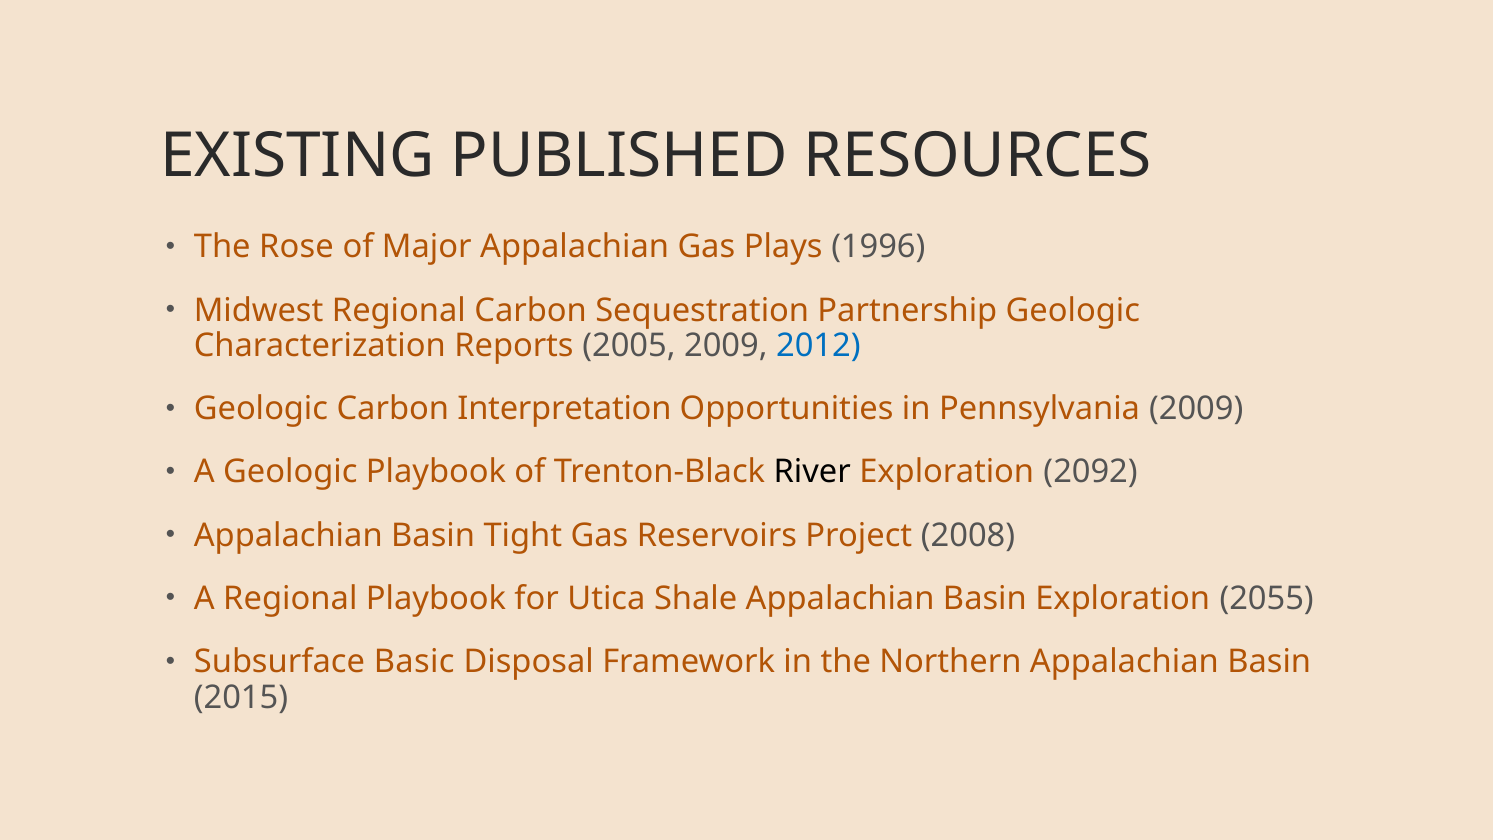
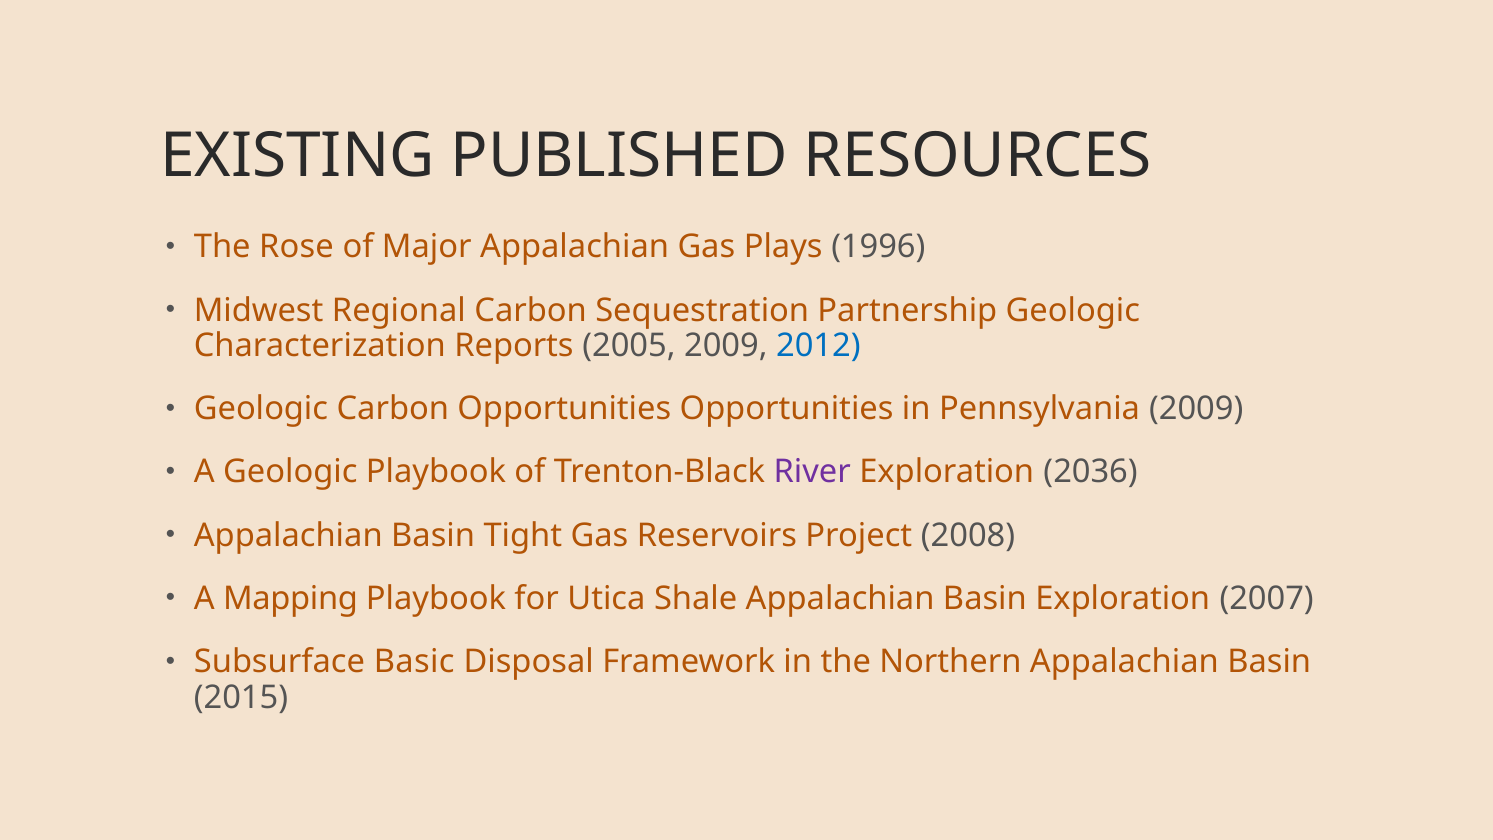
Carbon Interpretation: Interpretation -> Opportunities (564, 409)
River colour: black -> purple (812, 472)
2092: 2092 -> 2036 (1091, 472)
A Regional: Regional -> Mapping (291, 599)
2055: 2055 -> 2007 (1267, 599)
